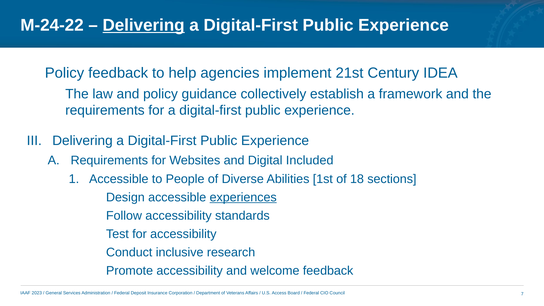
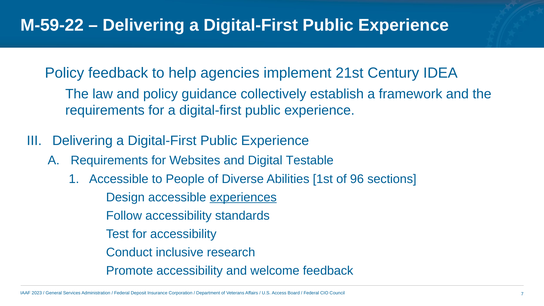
M-24-22: M-24-22 -> M-59-22 (52, 25)
Delivering underline: present -> none (144, 25)
Included: Included -> Testable (310, 160)
18: 18 -> 96 (357, 179)
